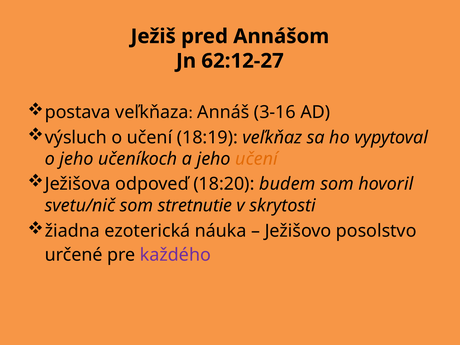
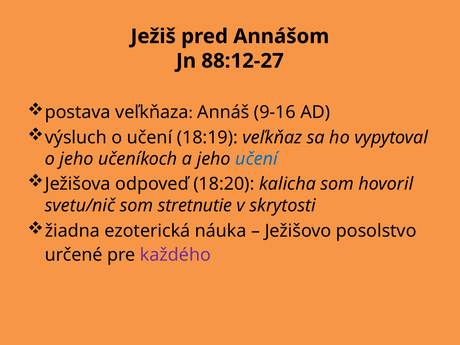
62:12-27: 62:12-27 -> 88:12-27 (243, 61)
3-16: 3-16 -> 9-16 (275, 112)
učení colour: orange -> blue (256, 159)
budem: budem -> kalicha (288, 184)
